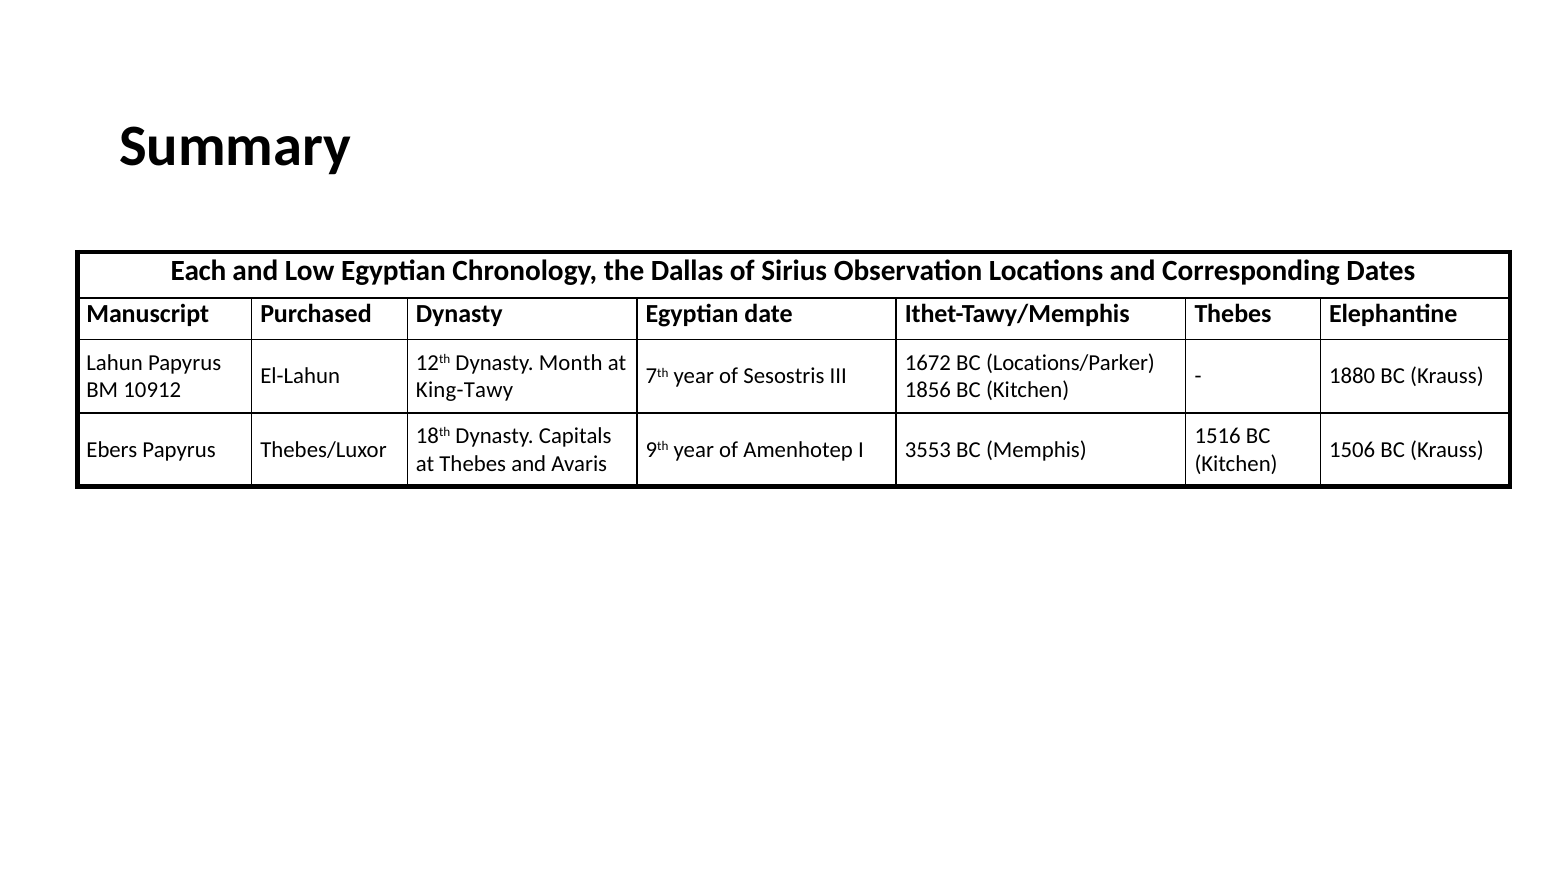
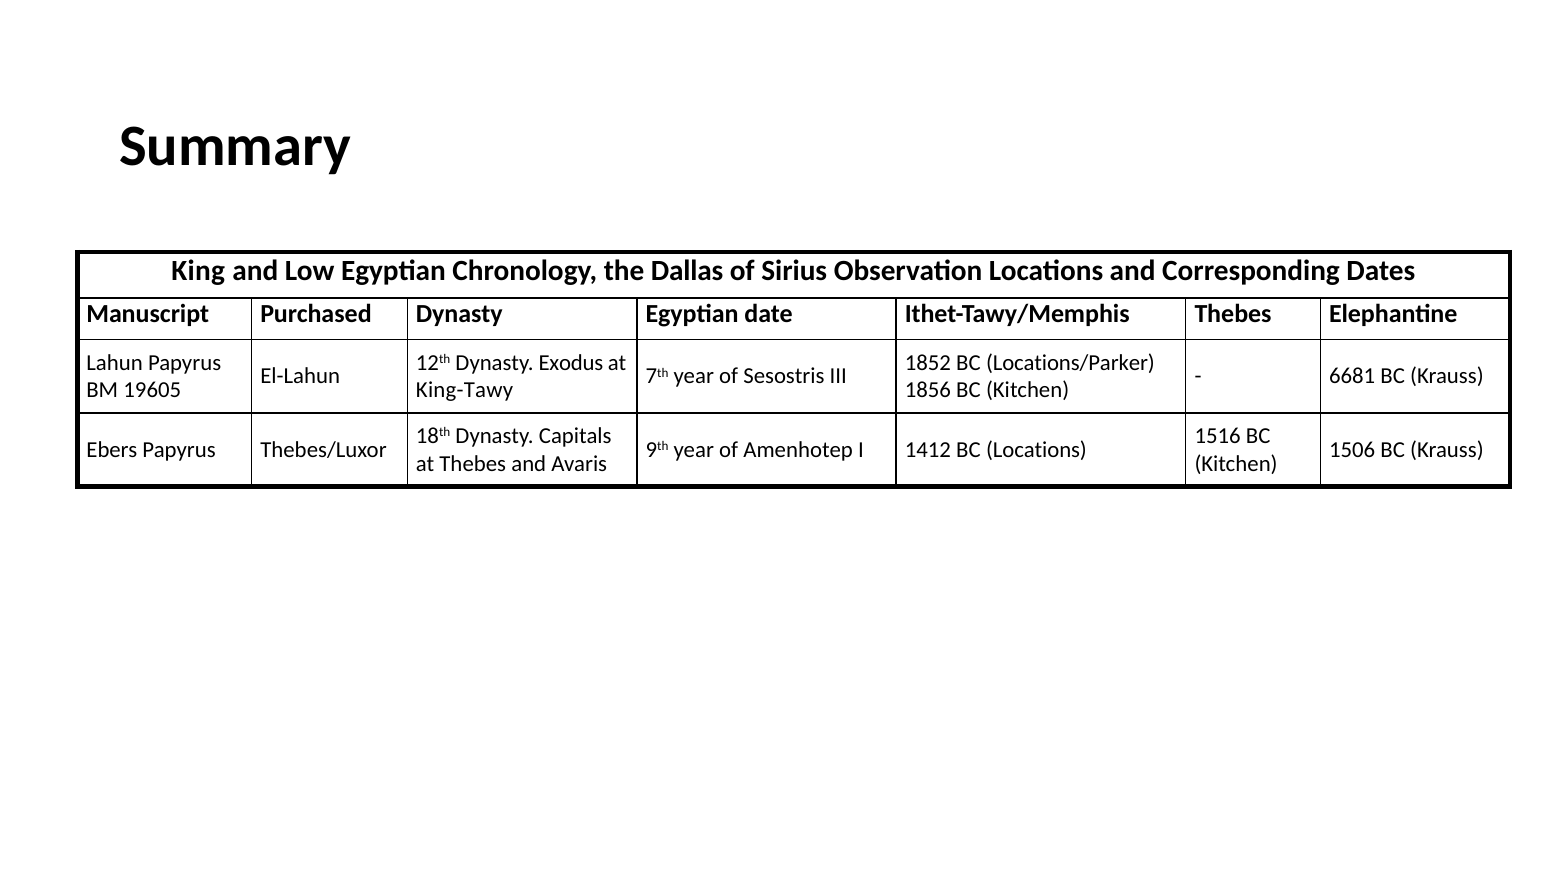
Each: Each -> King (198, 270)
Month: Month -> Exodus (571, 362)
1672: 1672 -> 1852 (928, 362)
1880: 1880 -> 6681 (1352, 376)
10912: 10912 -> 19605 (152, 390)
3553: 3553 -> 1412 (928, 450)
BC Memphis: Memphis -> Locations (1036, 450)
